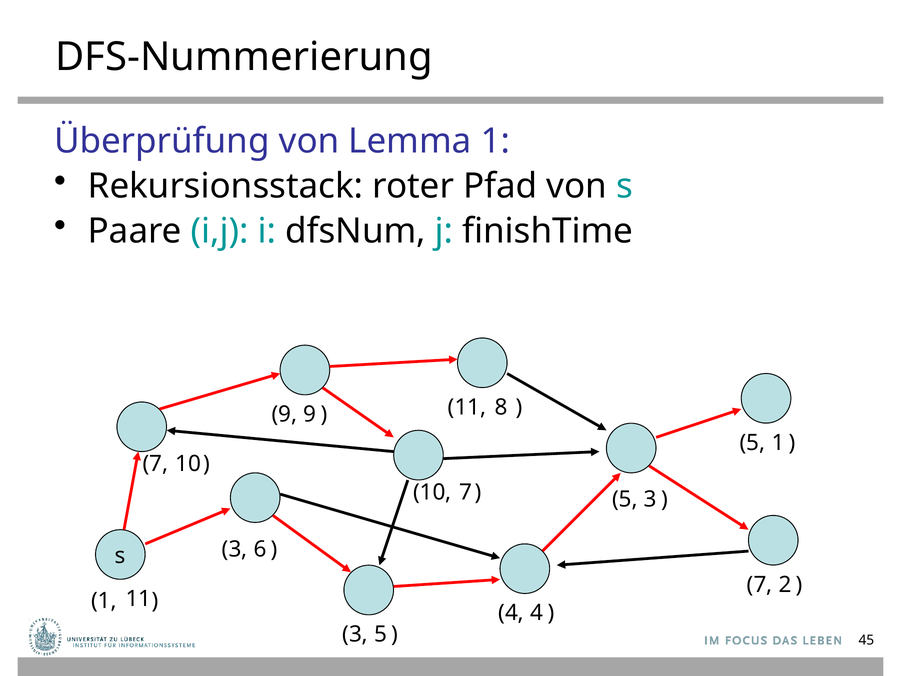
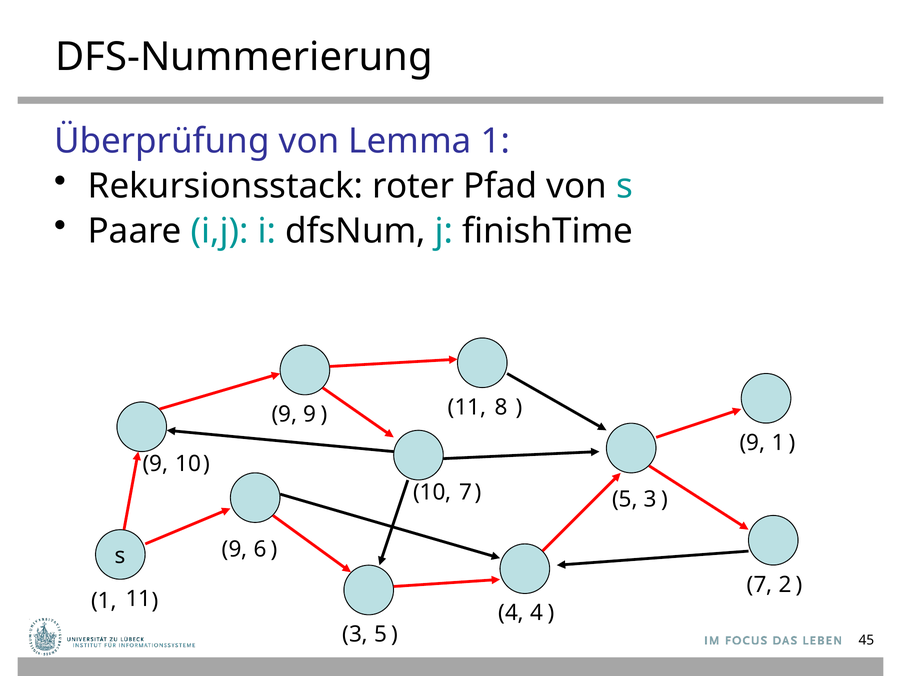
5: 5 -> 9 (752, 442)
7: 7 -> 9 (155, 464)
3: 3 -> 9 (235, 549)
